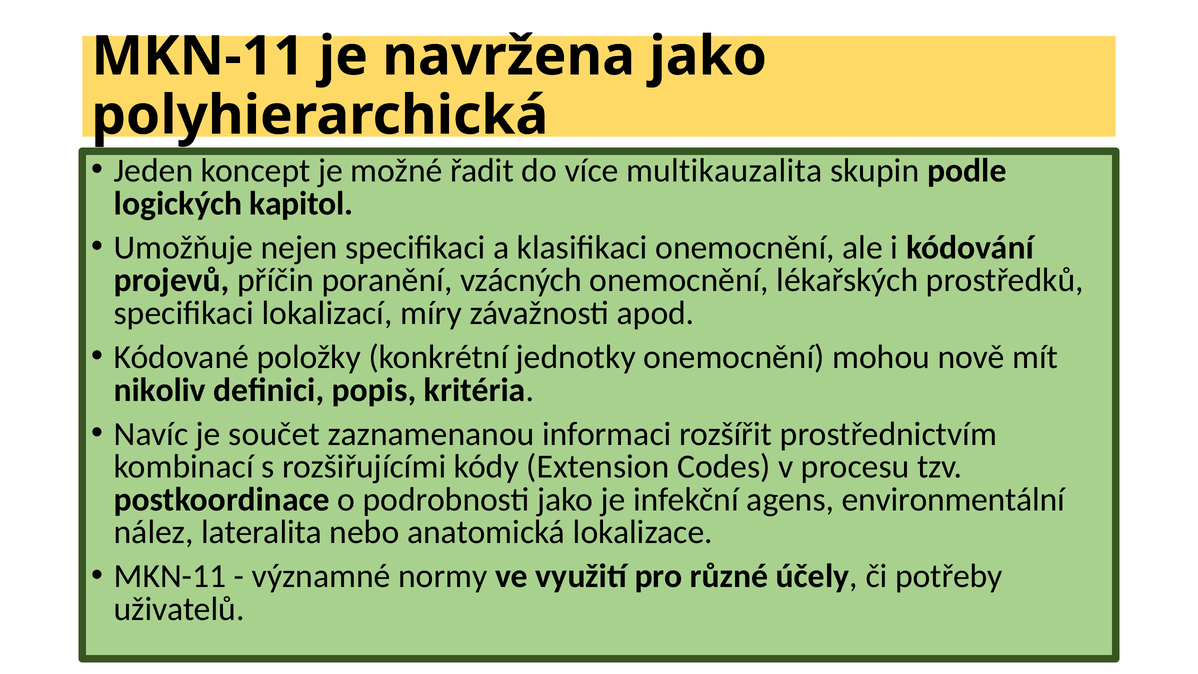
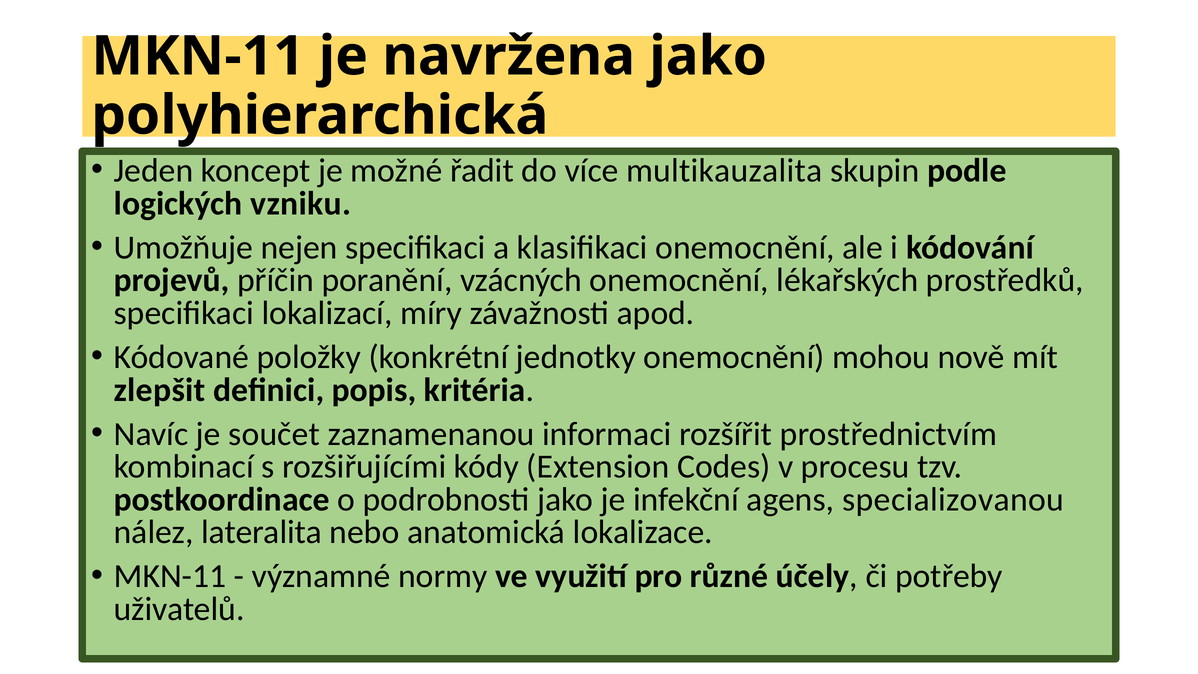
kapitol: kapitol -> vzniku (301, 203)
nikoliv: nikoliv -> zlepšit (160, 390)
environmentální: environmentální -> specializovanou (953, 499)
